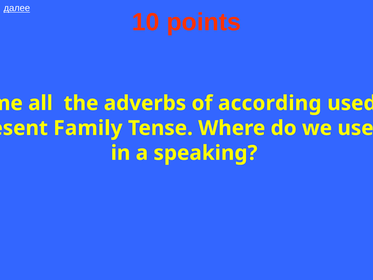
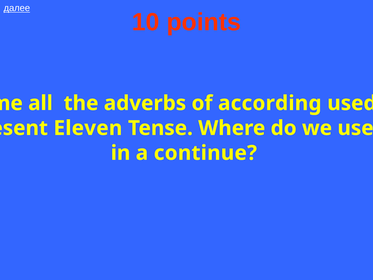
Family: Family -> Eleven (88, 128)
speaking: speaking -> continue (205, 153)
